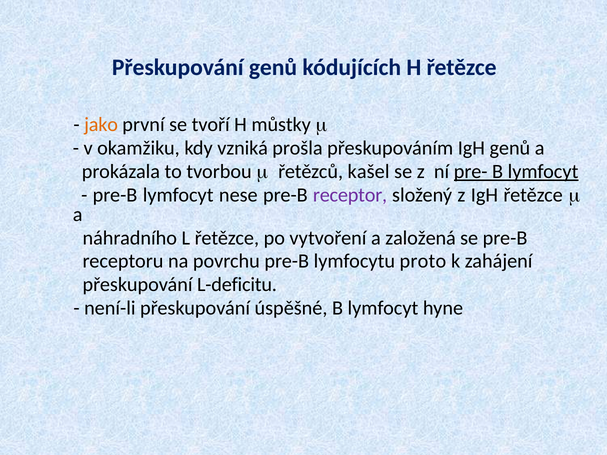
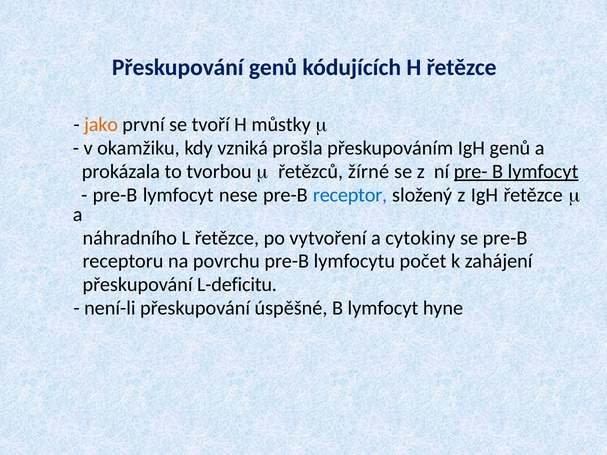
kašel: kašel -> žírné (369, 172)
receptor colour: purple -> blue (350, 195)
založená: založená -> cytokiny (420, 238)
proto: proto -> počet (423, 261)
